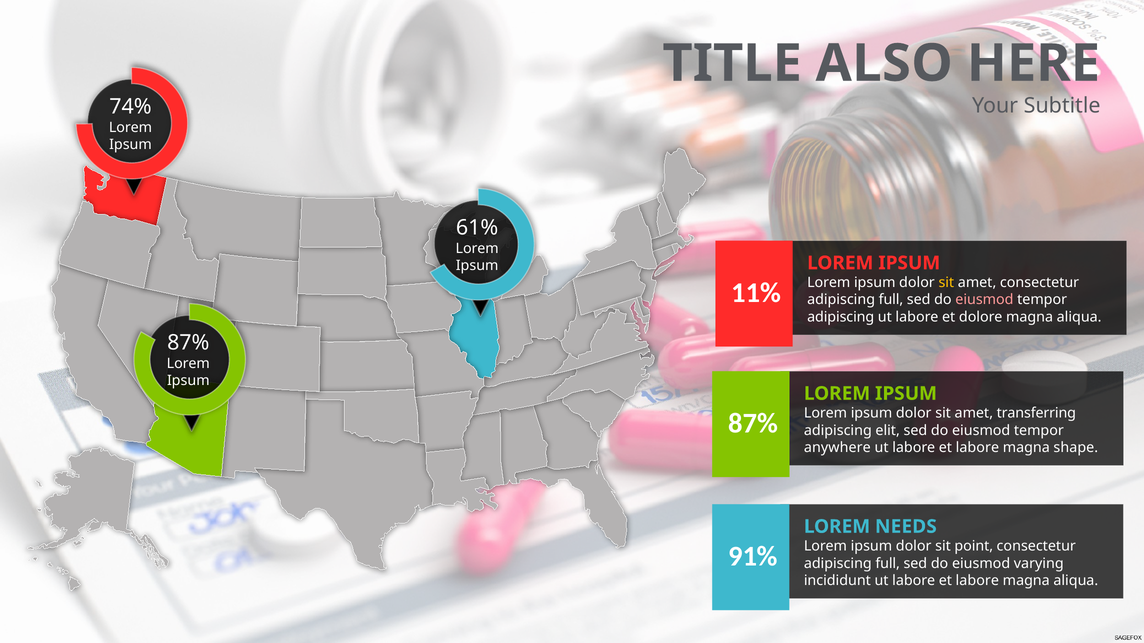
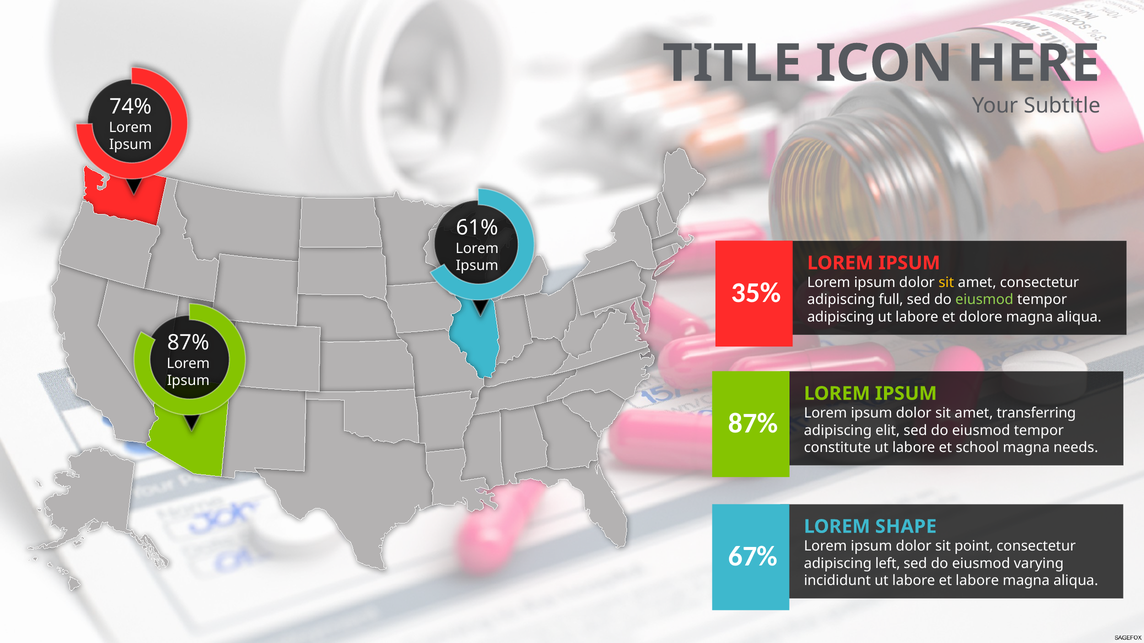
ALSO: ALSO -> ICON (884, 64)
11%: 11% -> 35% (756, 293)
eiusmod colour: pink -> light green (984, 300)
anywhere: anywhere -> constitute (837, 448)
labore: labore -> school (977, 448)
shape: shape -> needs (1076, 448)
NEEDS: NEEDS -> SHAPE (906, 527)
91%: 91% -> 67% (753, 557)
full: full -> left (888, 564)
